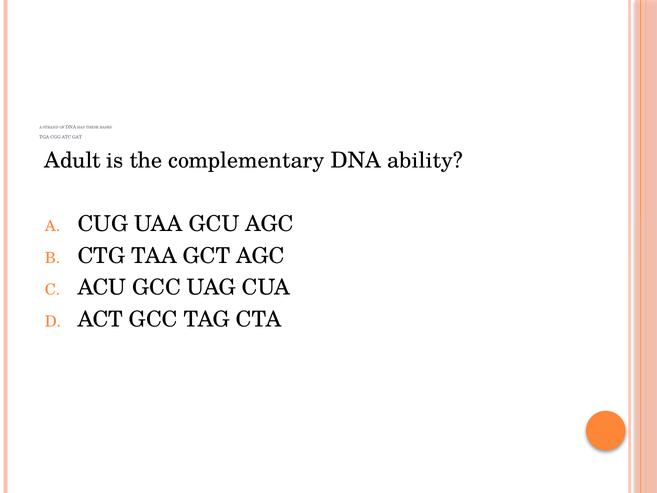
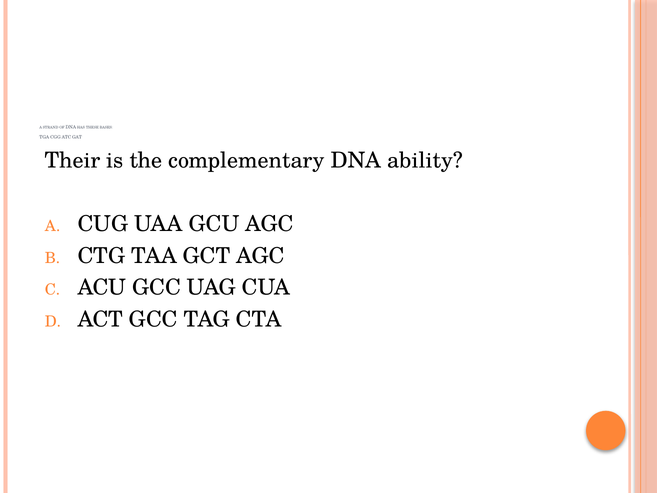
Adult: Adult -> Their (73, 160)
